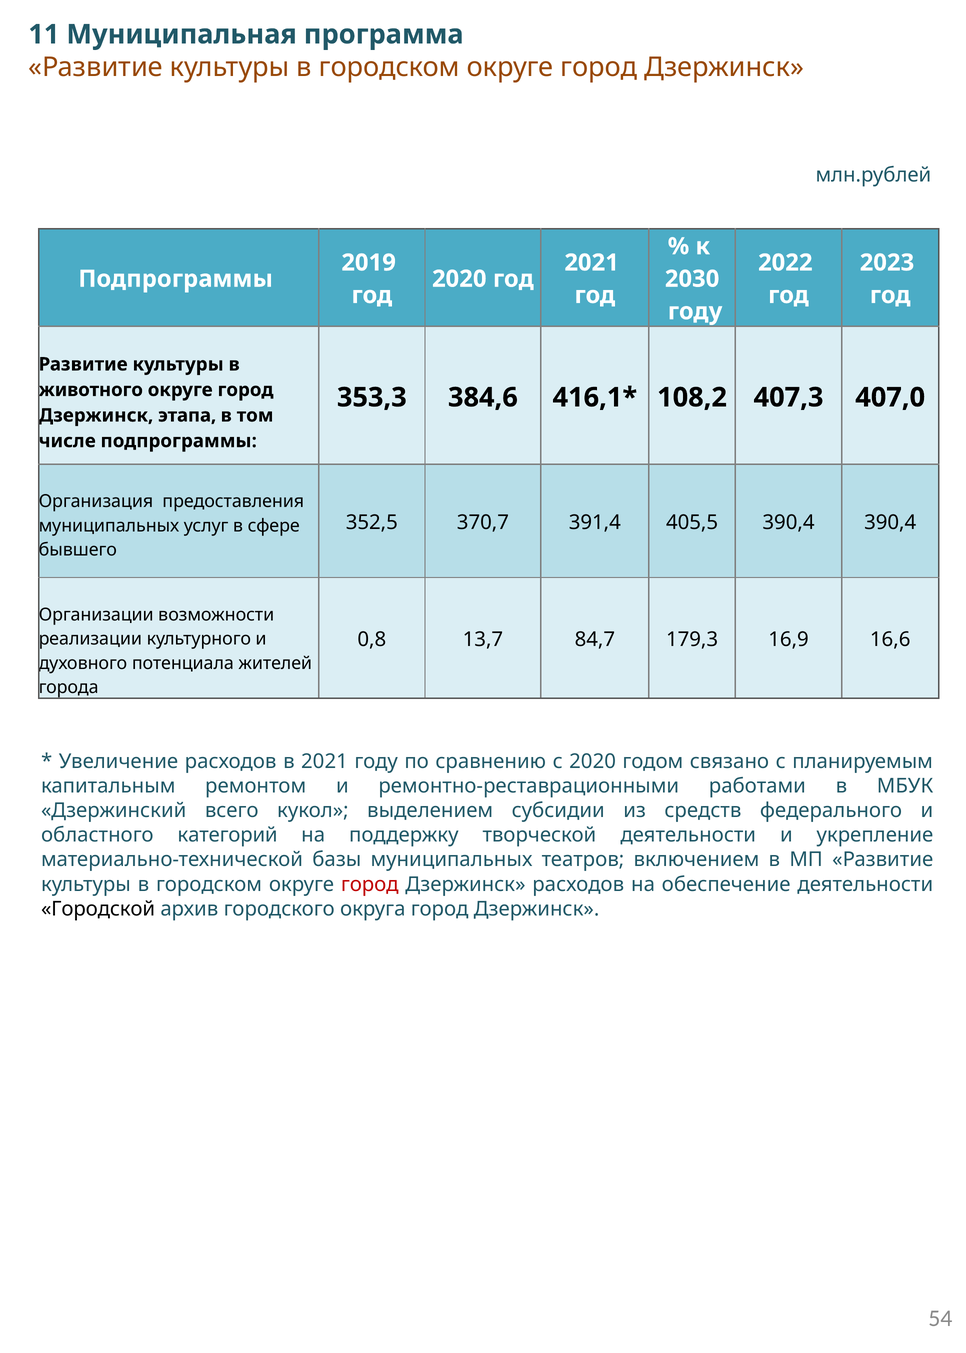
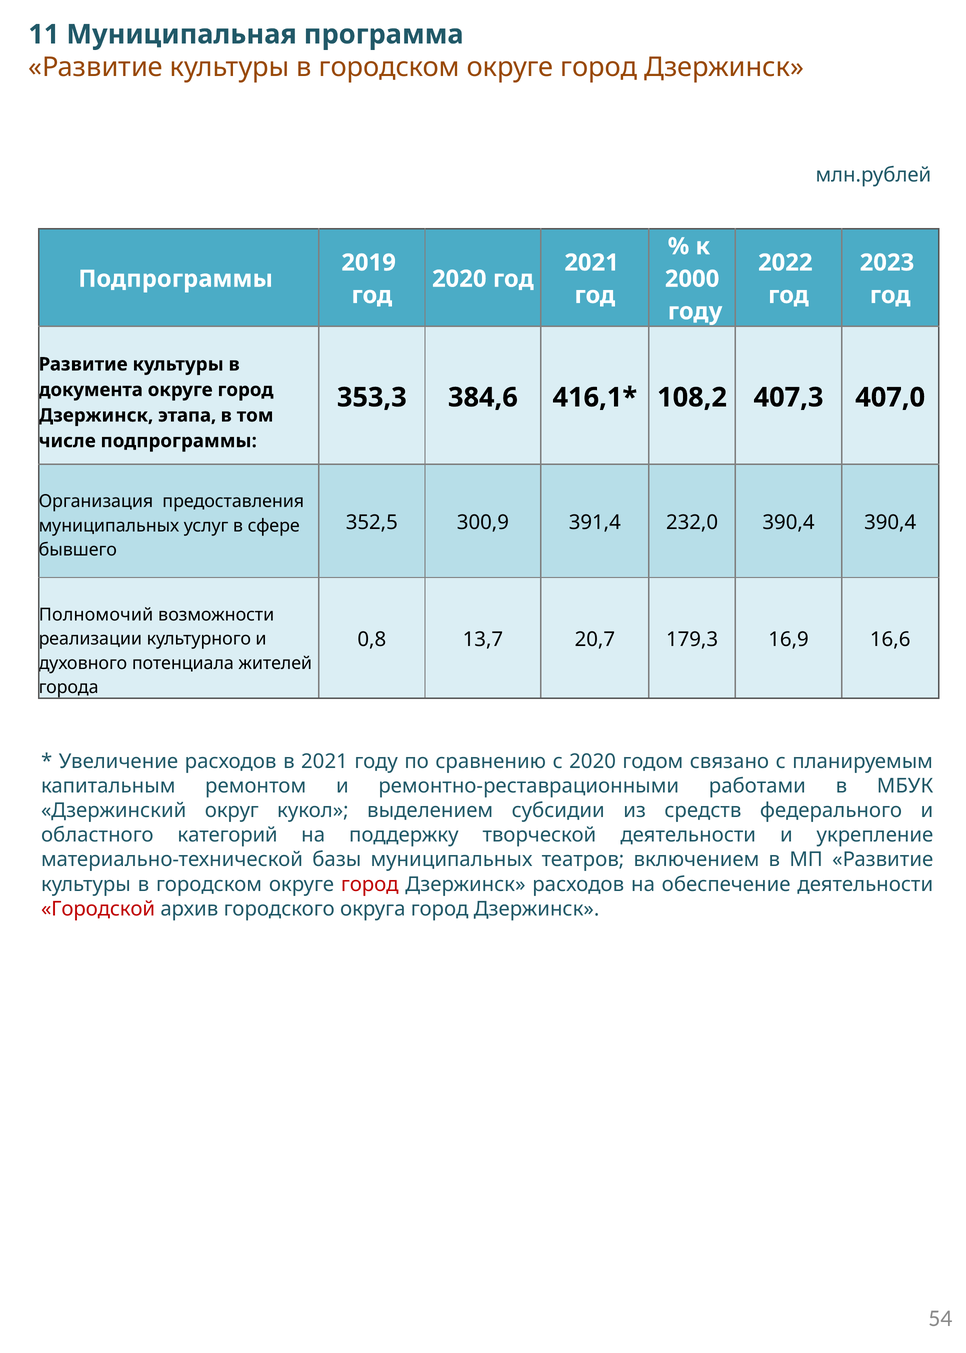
2030: 2030 -> 2000 (692, 279)
животного: животного -> документа (91, 390)
370,7: 370,7 -> 300,9 (483, 522)
405,5: 405,5 -> 232,0 (692, 522)
Организации: Организации -> Полномочий (96, 614)
84,7: 84,7 -> 20,7 (595, 639)
всего: всего -> округ (232, 810)
Городской colour: black -> red (98, 908)
